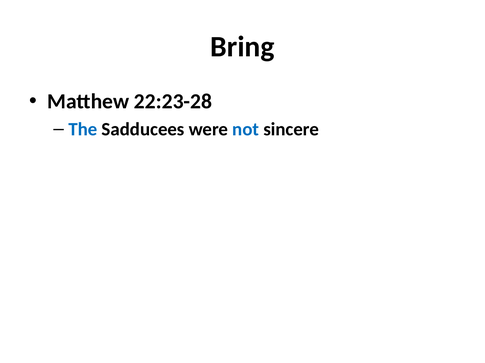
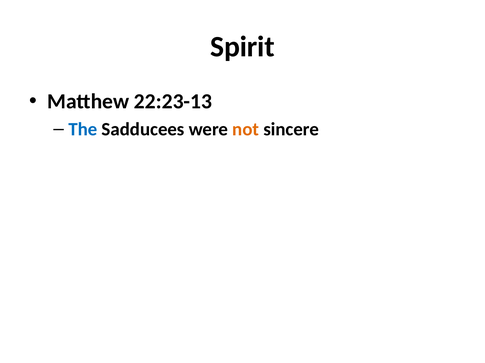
Bring: Bring -> Spirit (242, 47)
22:23-28: 22:23-28 -> 22:23-13 (173, 102)
not colour: blue -> orange (246, 130)
